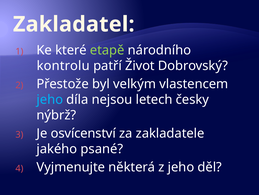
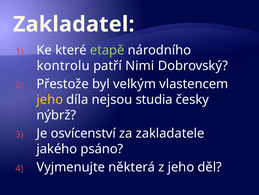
Život: Život -> Nimi (140, 66)
jeho colour: light blue -> yellow (50, 99)
letech: letech -> studia (154, 99)
psané: psané -> psáno (102, 148)
